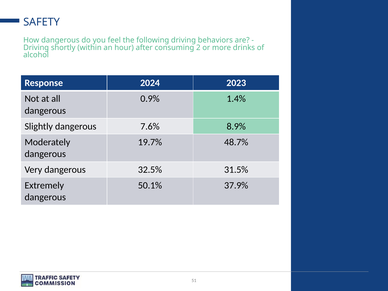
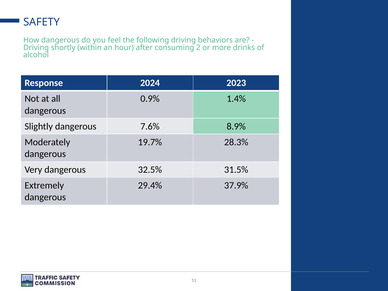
48.7%: 48.7% -> 28.3% (236, 142)
50.1%: 50.1% -> 29.4% (150, 185)
